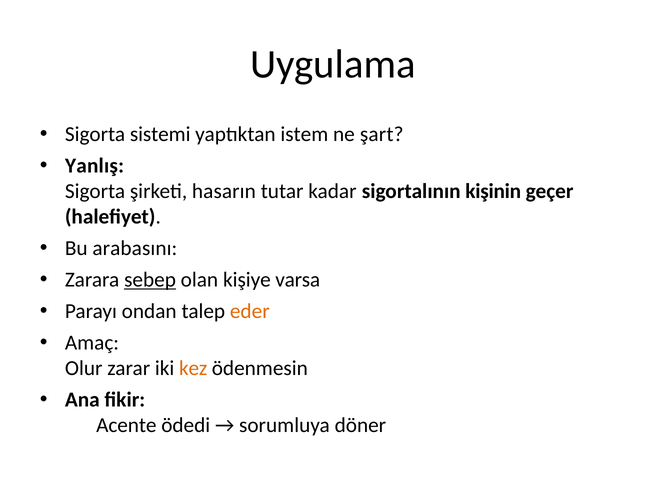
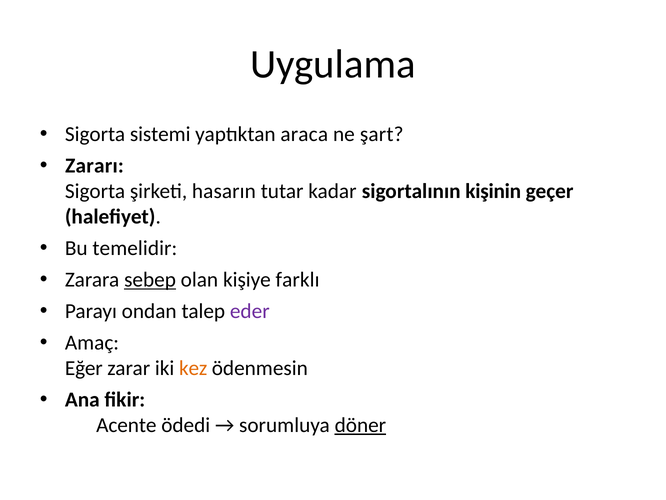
istem: istem -> araca (304, 134)
Yanlış: Yanlış -> Zararı (95, 166)
arabasını: arabasını -> temelidir (135, 248)
varsa: varsa -> farklı (298, 279)
eder colour: orange -> purple (250, 311)
Olur: Olur -> Eğer (84, 368)
döner underline: none -> present (360, 425)
